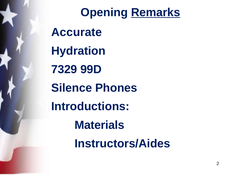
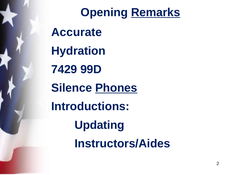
7329: 7329 -> 7429 (64, 69)
Phones underline: none -> present (116, 88)
Materials: Materials -> Updating (99, 125)
